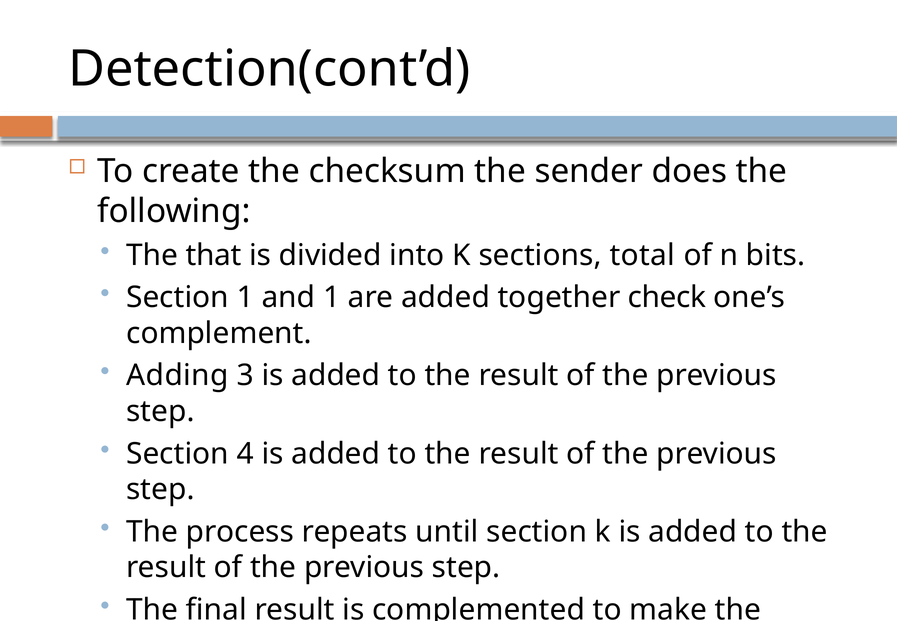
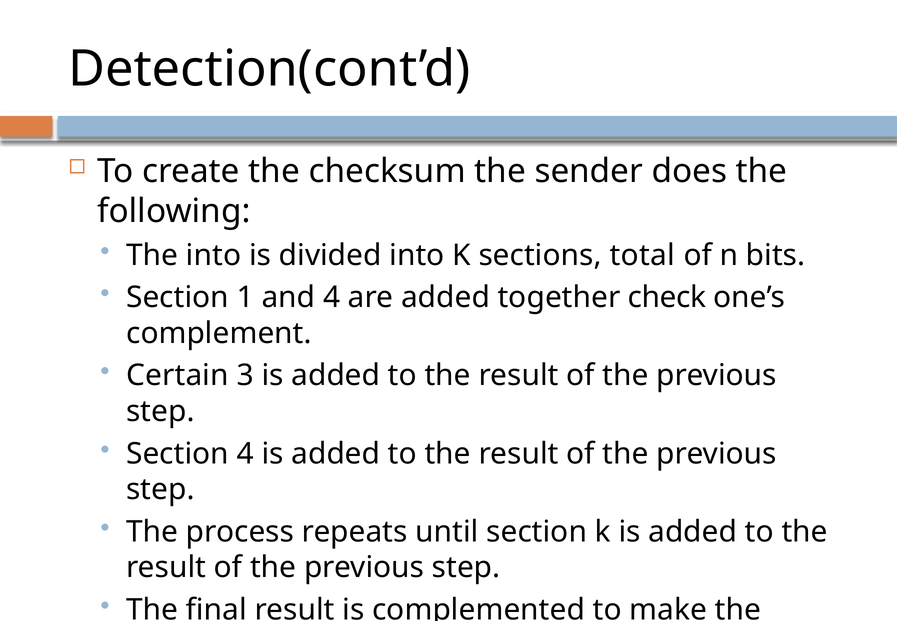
The that: that -> into (214, 255)
and 1: 1 -> 4 (332, 298)
Adding: Adding -> Certain (178, 376)
